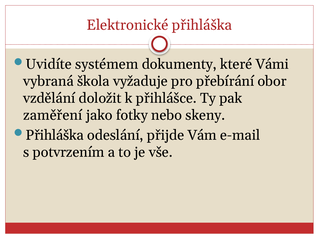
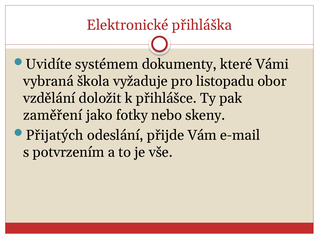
přebírání: přebírání -> listopadu (225, 81)
Přihláška: Přihláška -> Přijatých (55, 135)
